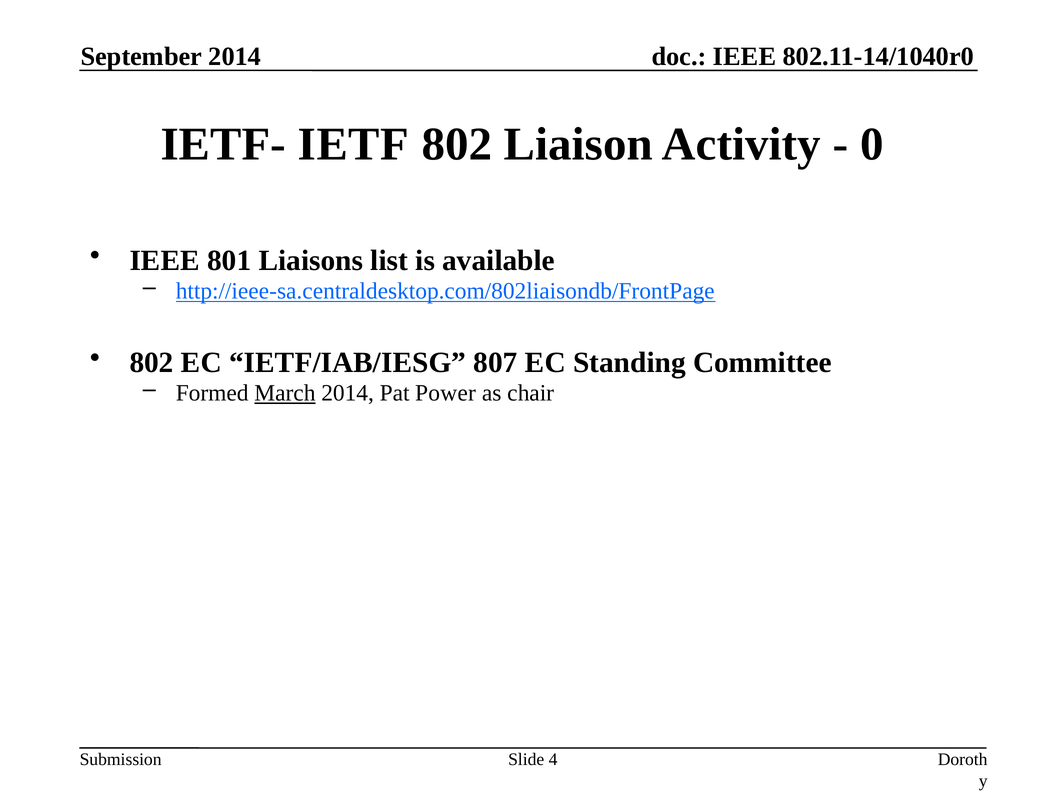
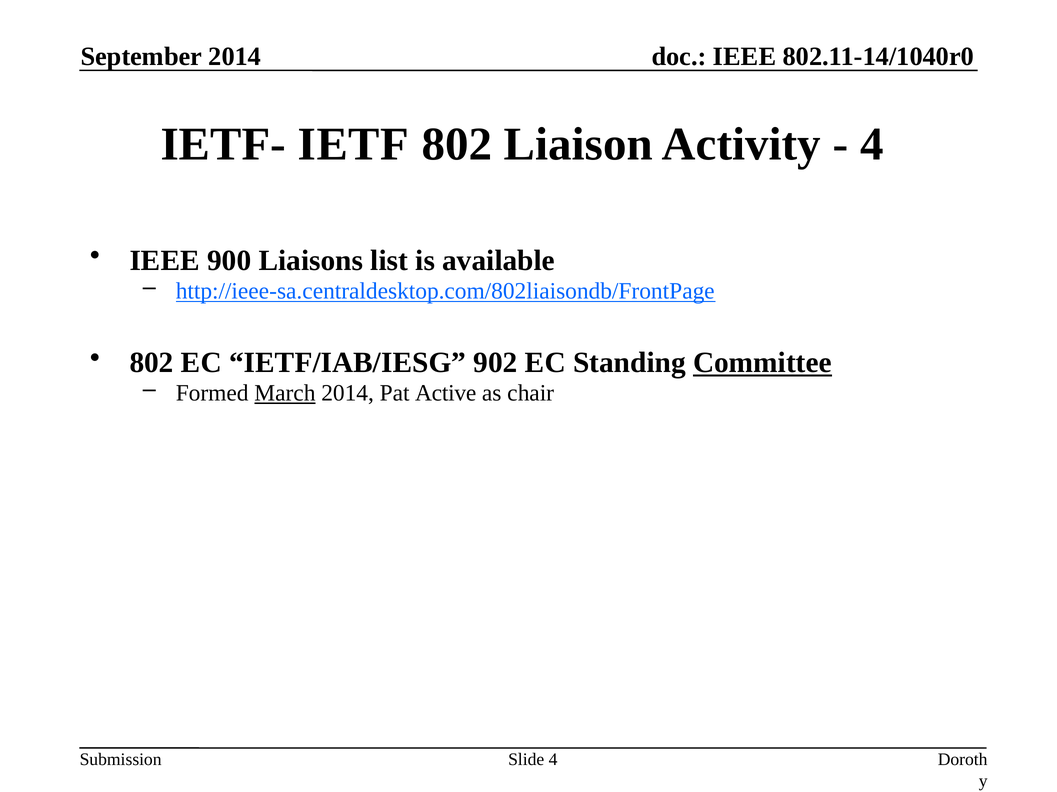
0: 0 -> 4 (872, 144)
801: 801 -> 900 (229, 261)
807: 807 -> 902 (495, 363)
Committee underline: none -> present (762, 363)
Power: Power -> Active (446, 393)
